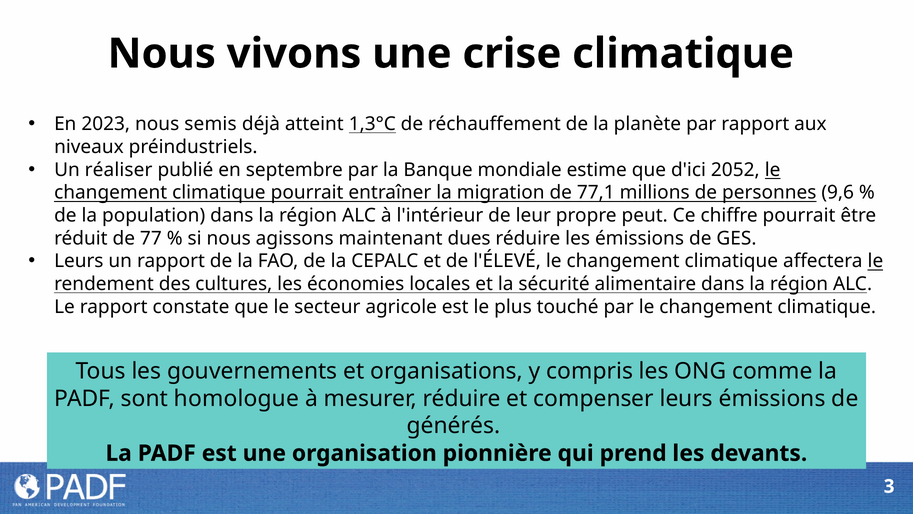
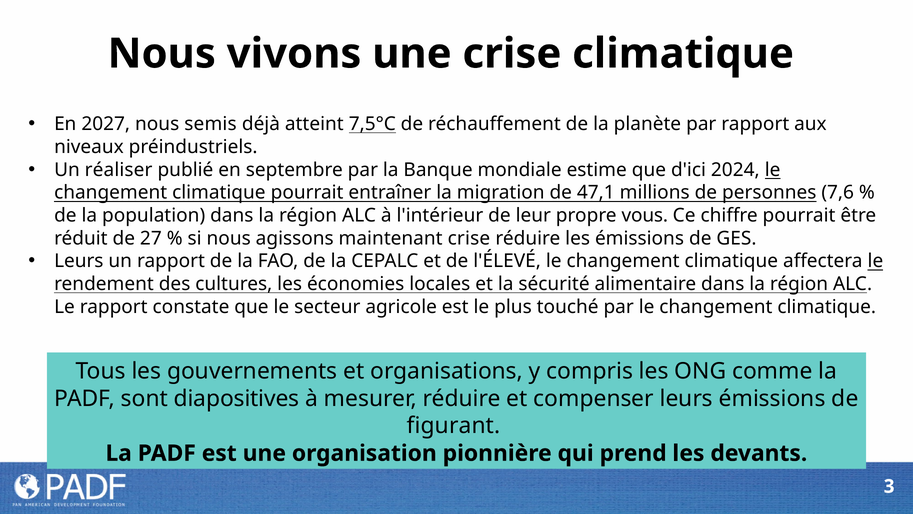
2023: 2023 -> 2027 (106, 124)
1,3°C: 1,3°C -> 7,5°C (372, 124)
2052: 2052 -> 2024 (735, 170)
77,1: 77,1 -> 47,1 (596, 192)
9,6: 9,6 -> 7,6 (838, 192)
peut: peut -> vous (645, 215)
77: 77 -> 27 (151, 238)
maintenant dues: dues -> crise (469, 238)
homologue: homologue -> diapositives (237, 398)
générés: générés -> figurant (453, 426)
